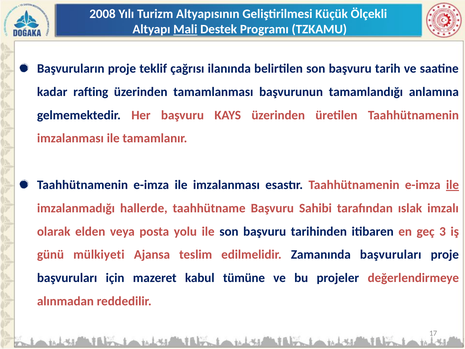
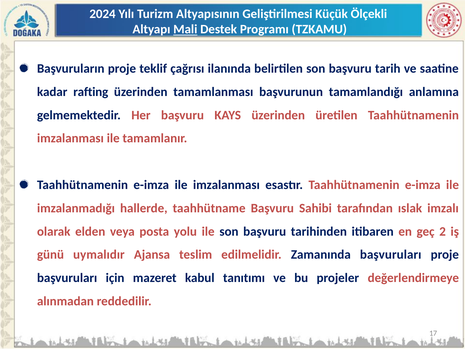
2008: 2008 -> 2024 (103, 14)
ile underline: present -> none (452, 185)
3: 3 -> 2 (443, 231)
mülkiyeti: mülkiyeti -> uymalıdır (99, 255)
tümüne: tümüne -> tanıtımı (244, 278)
